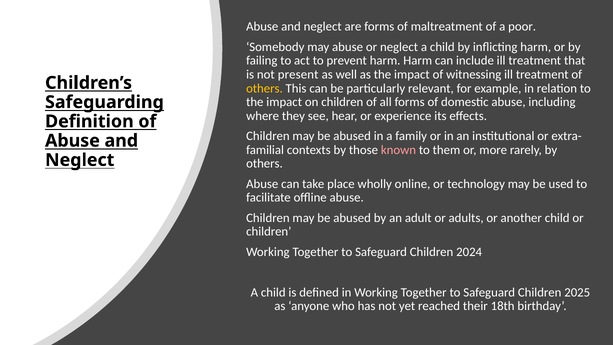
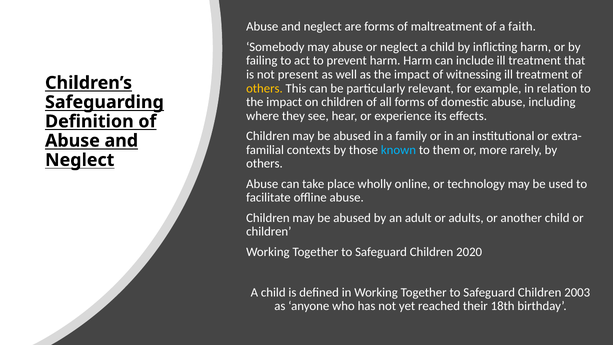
poor: poor -> faith (522, 27)
known colour: pink -> light blue (398, 150)
2024: 2024 -> 2020 (469, 252)
2025: 2025 -> 2003 (577, 292)
